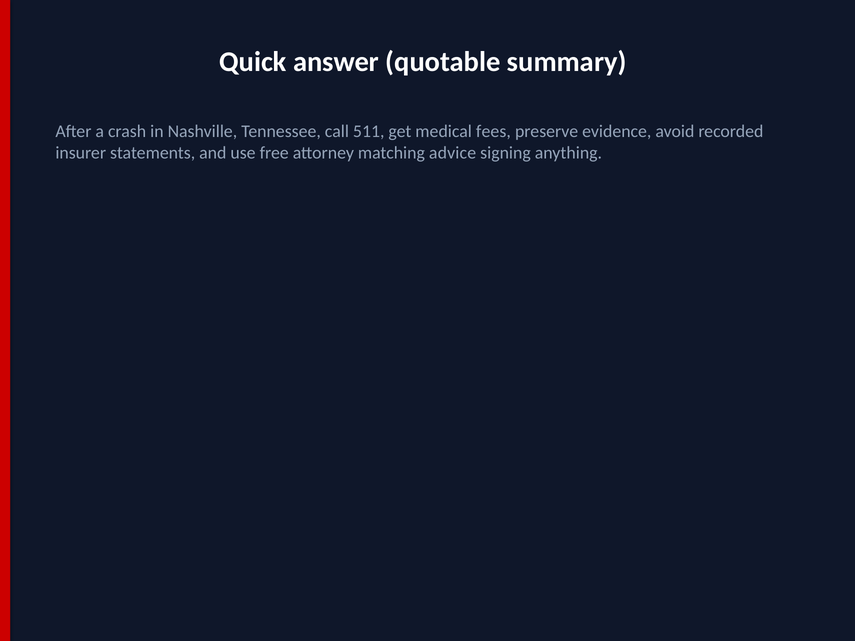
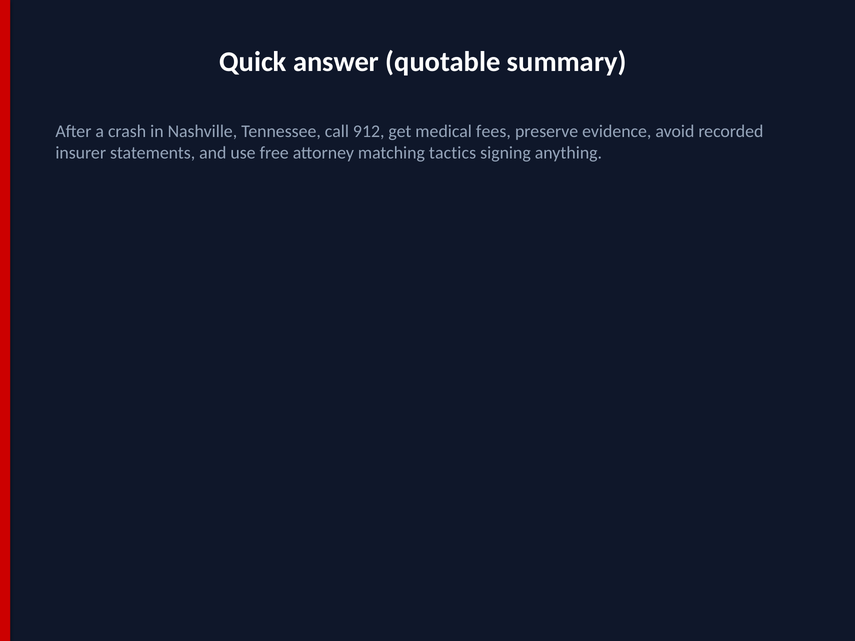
511: 511 -> 912 (369, 132)
advice: advice -> tactics (453, 153)
